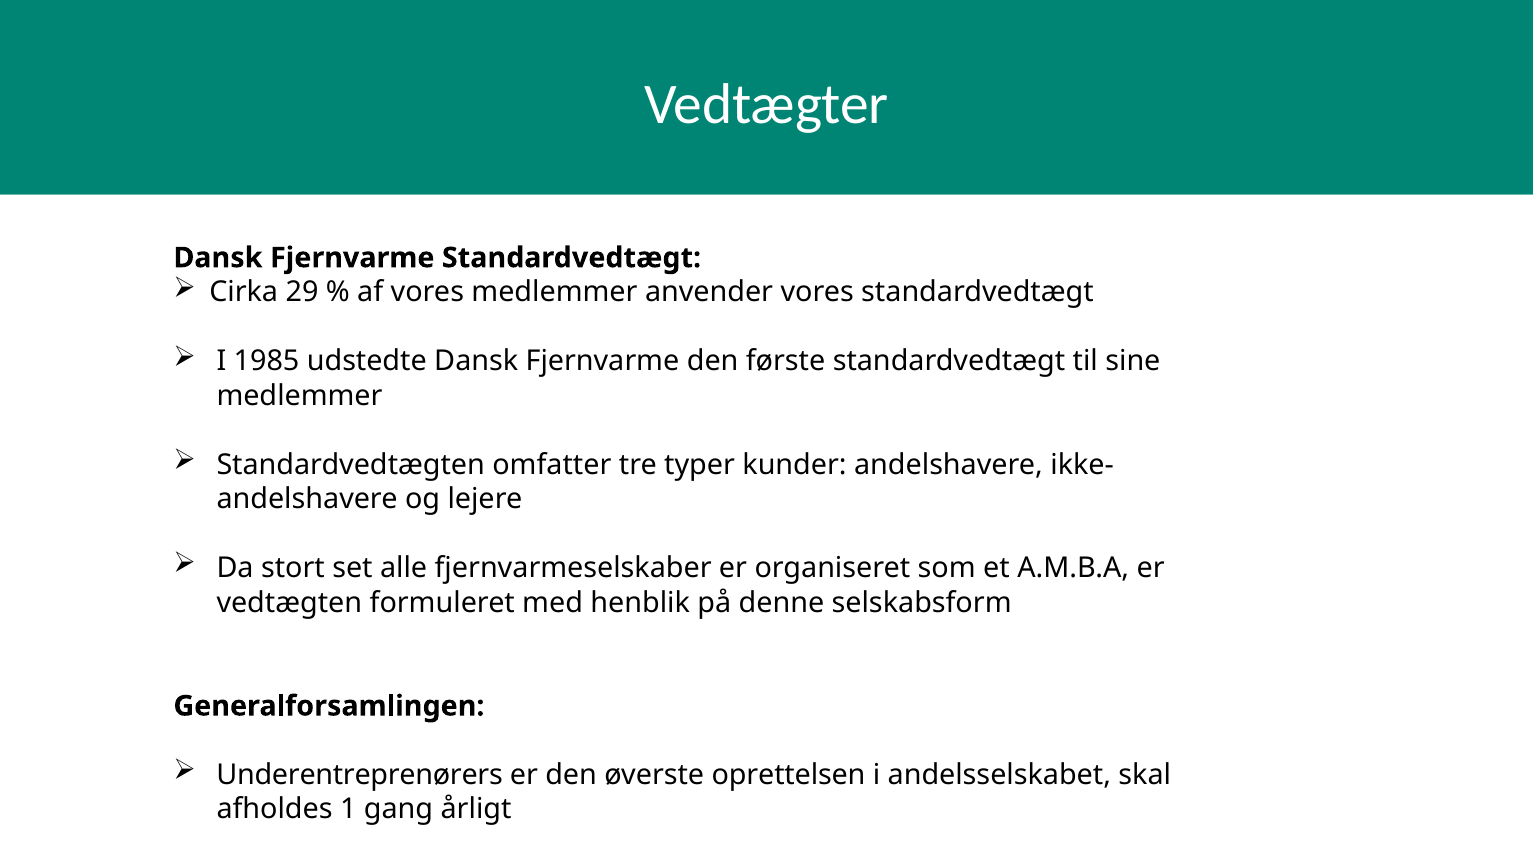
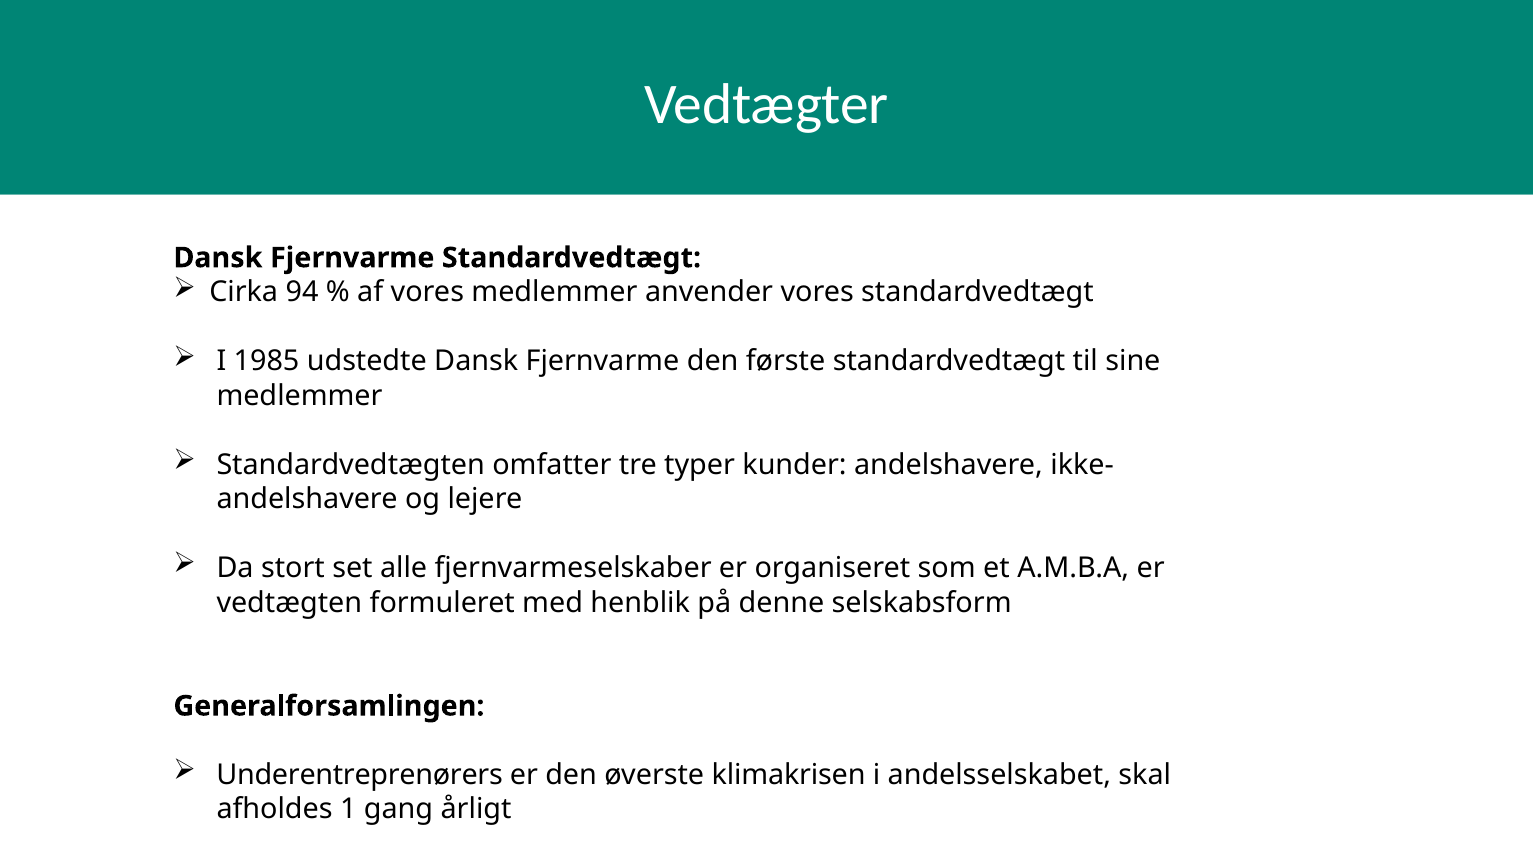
29: 29 -> 94 (302, 292)
oprettelsen: oprettelsen -> klimakrisen (789, 775)
